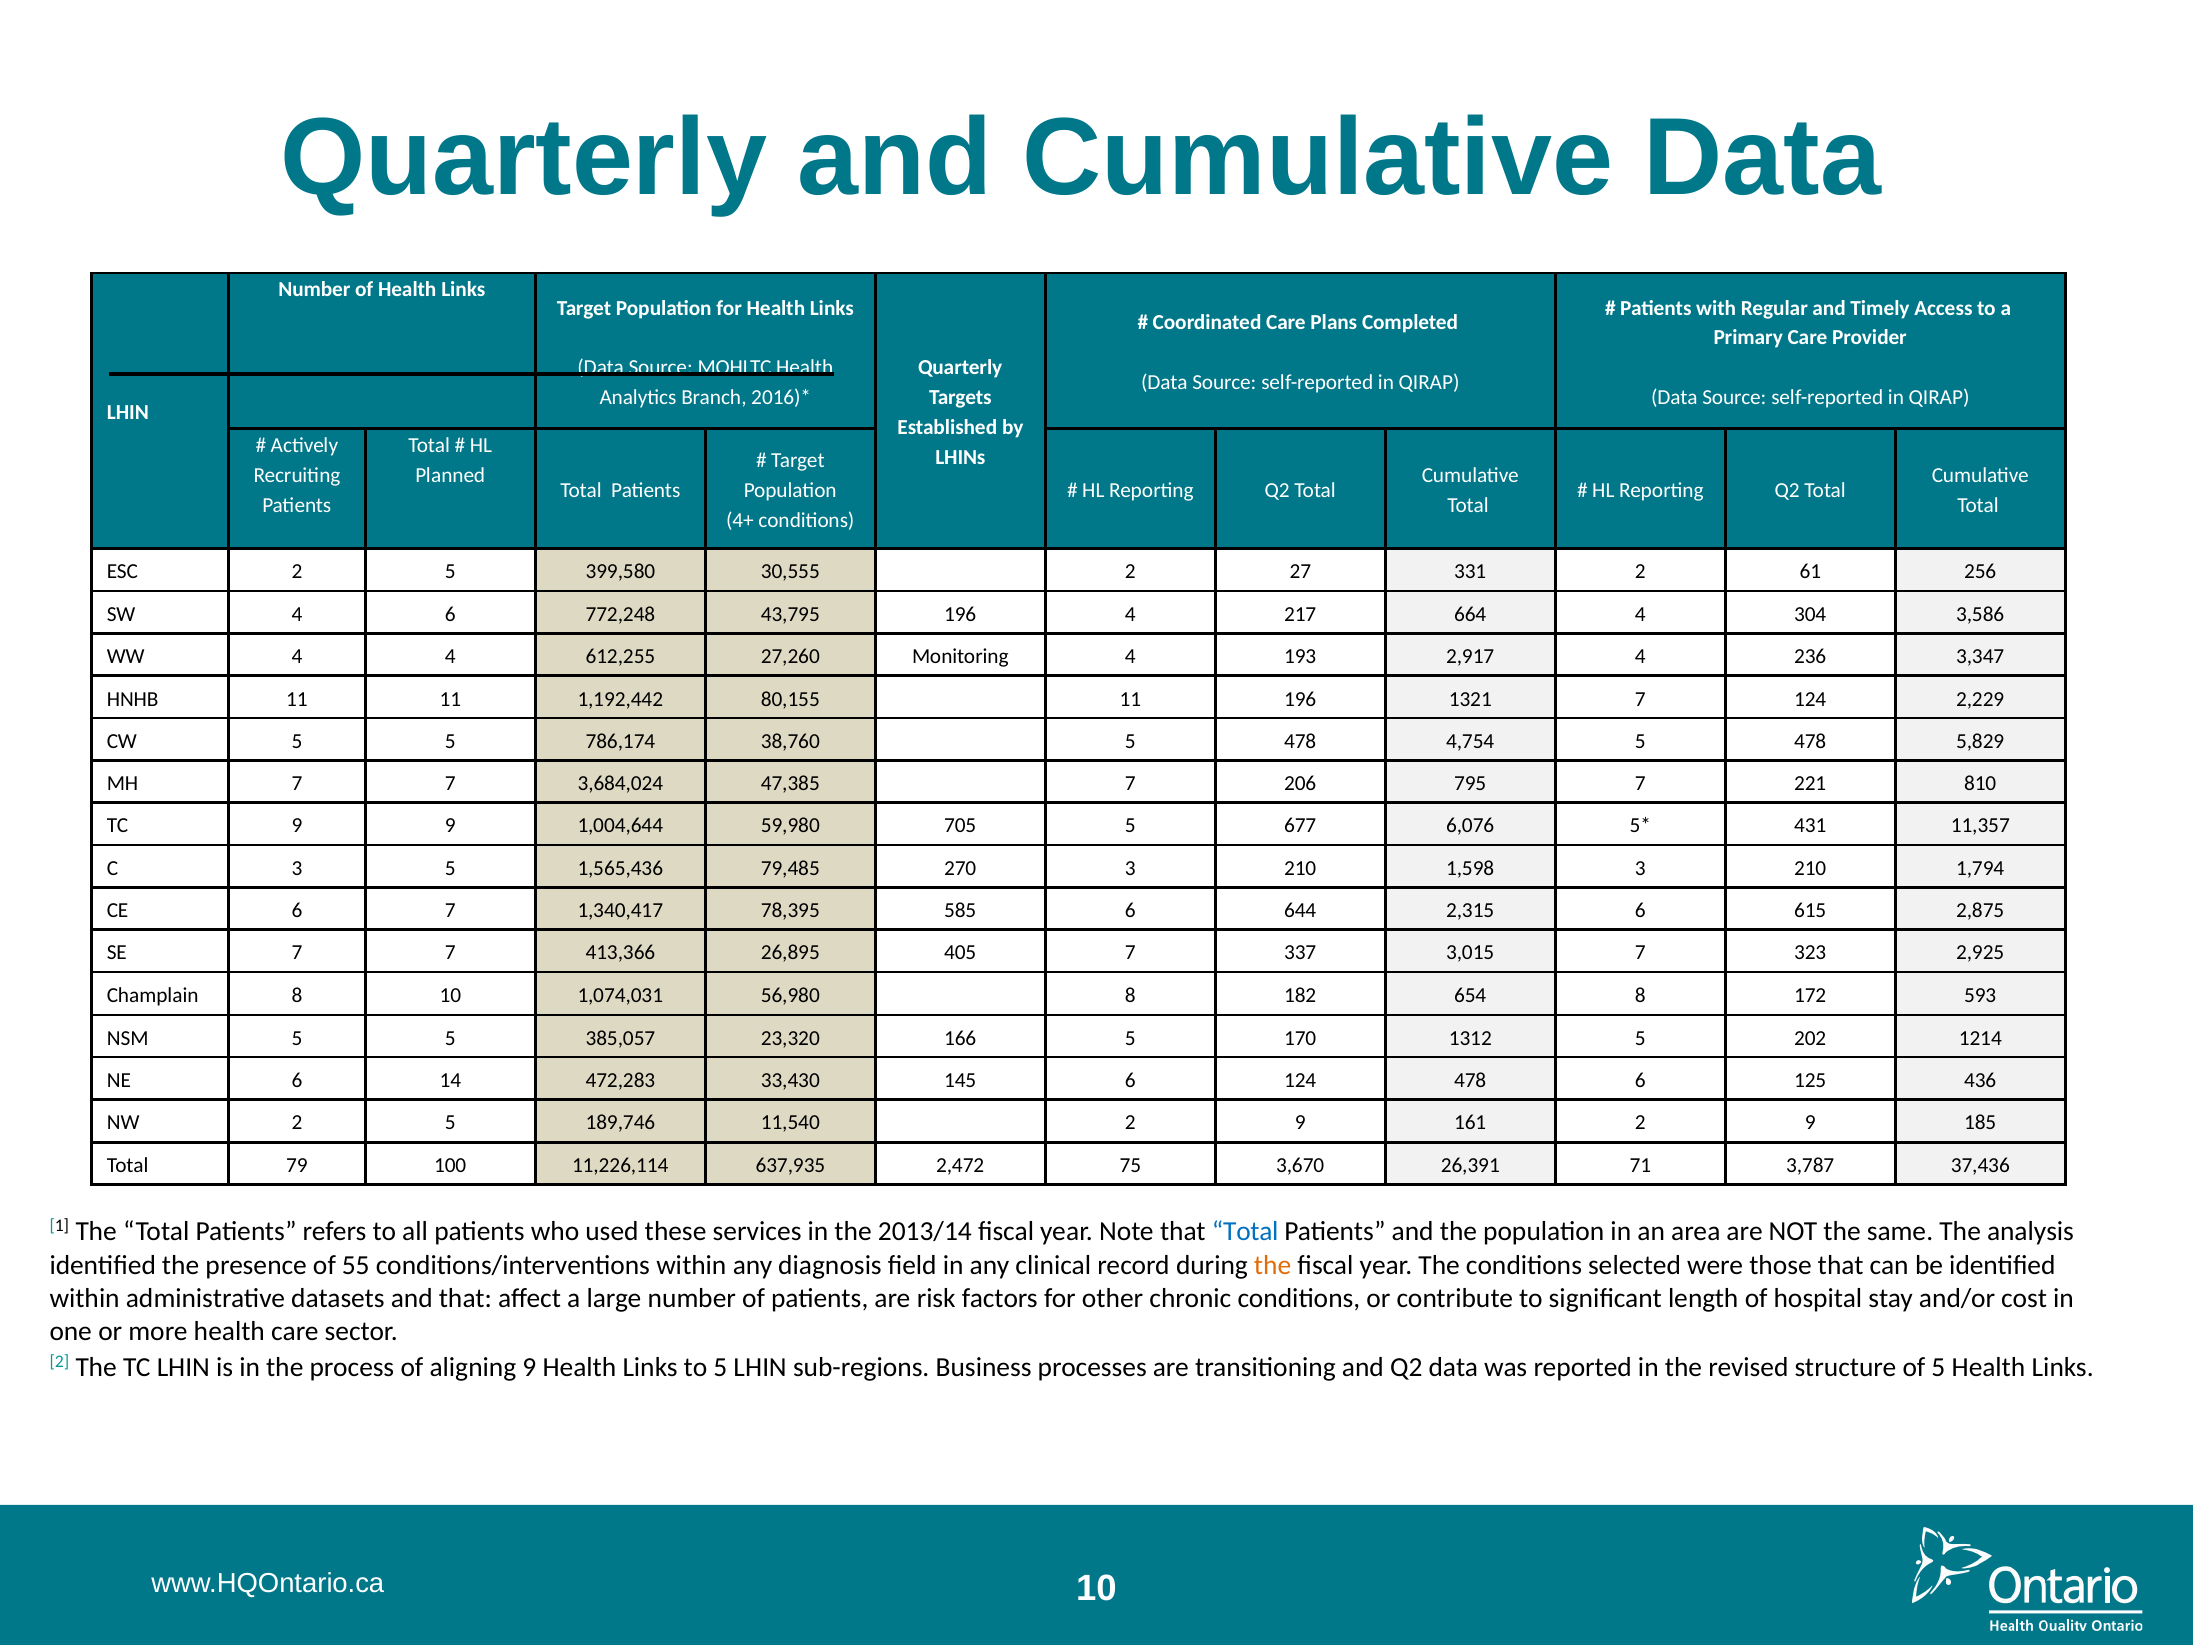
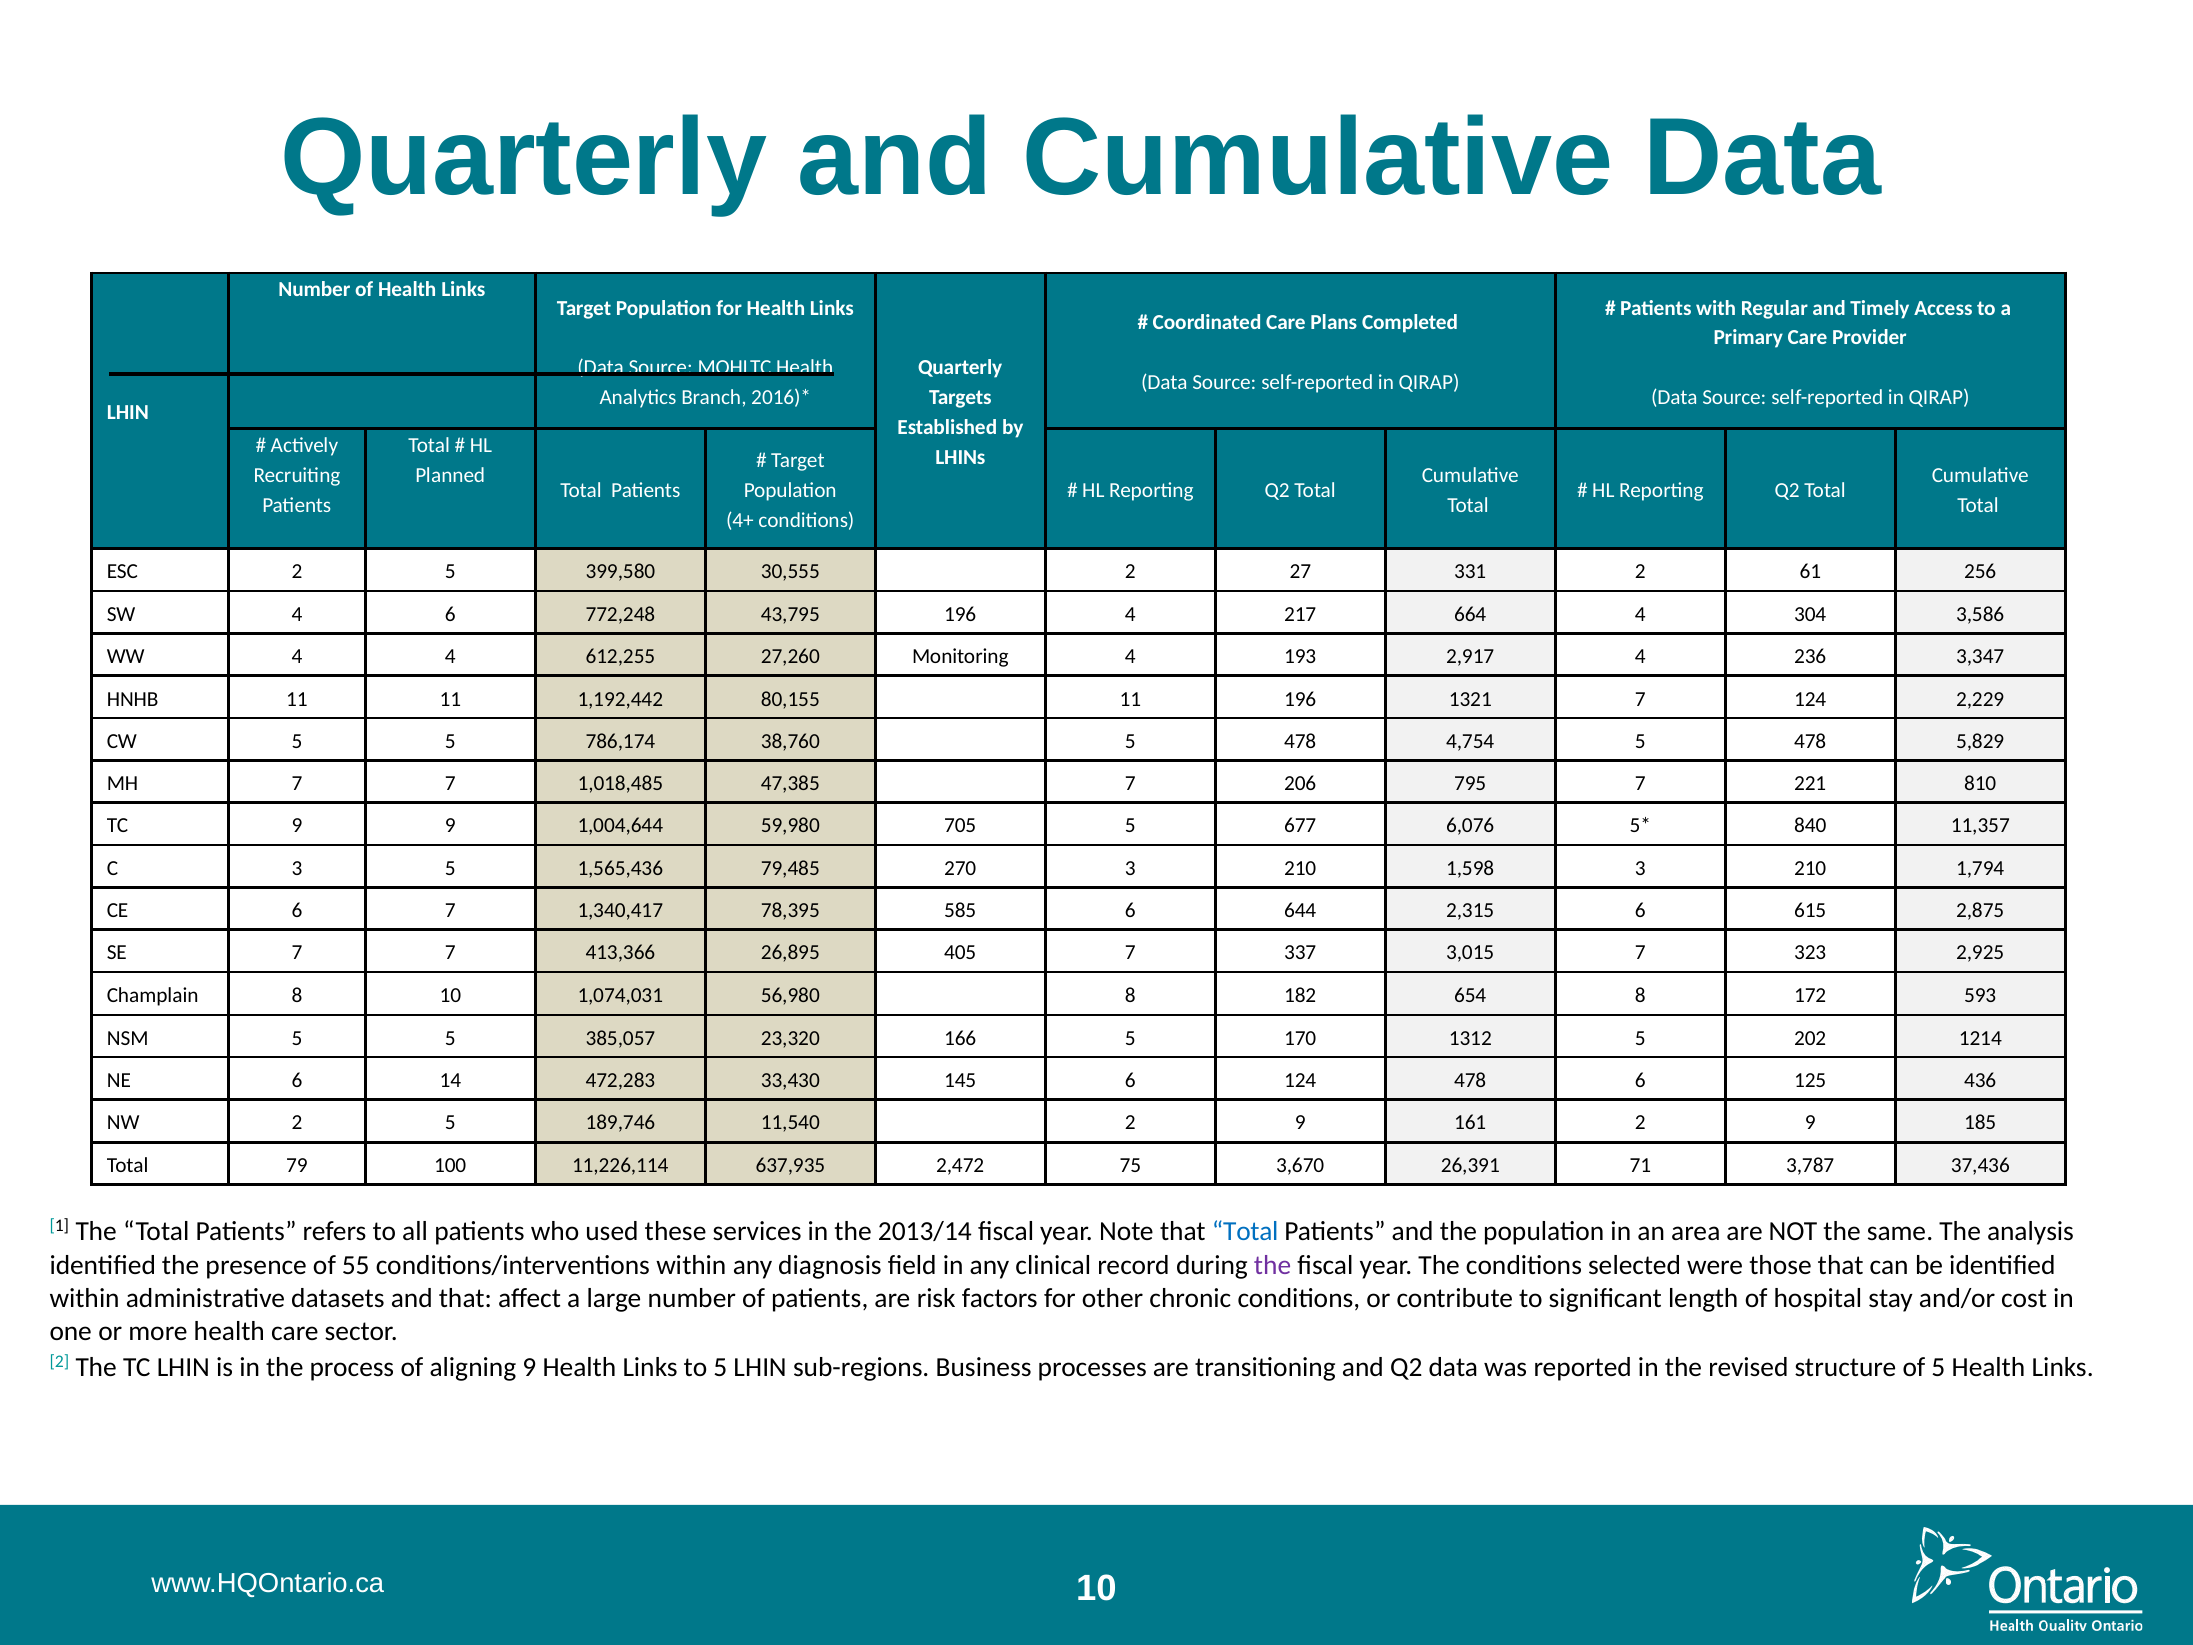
3,684,024: 3,684,024 -> 1,018,485 (620, 783)
431: 431 -> 840 (1810, 826)
the colour: orange -> purple (1273, 1265)
